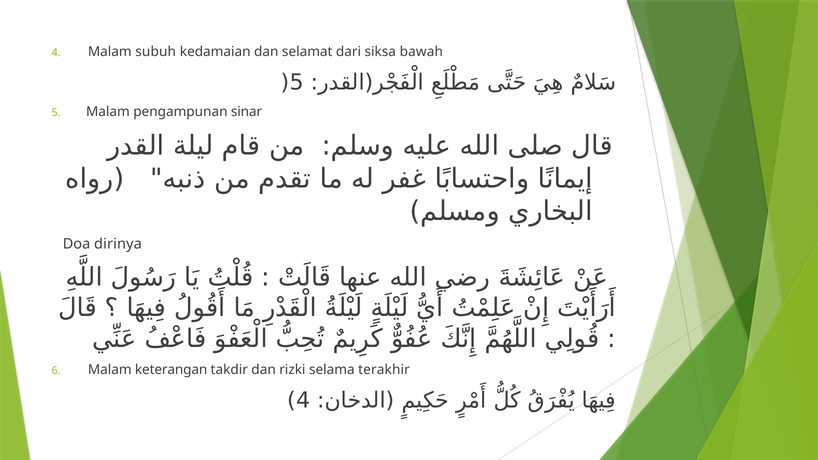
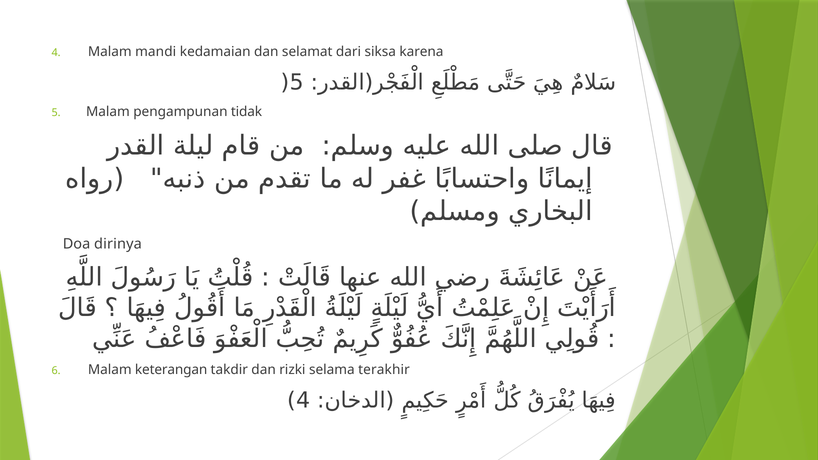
subuh: subuh -> mandi (156, 52)
bawah: bawah -> karena (421, 52)
sinar: sinar -> tidak (247, 112)
